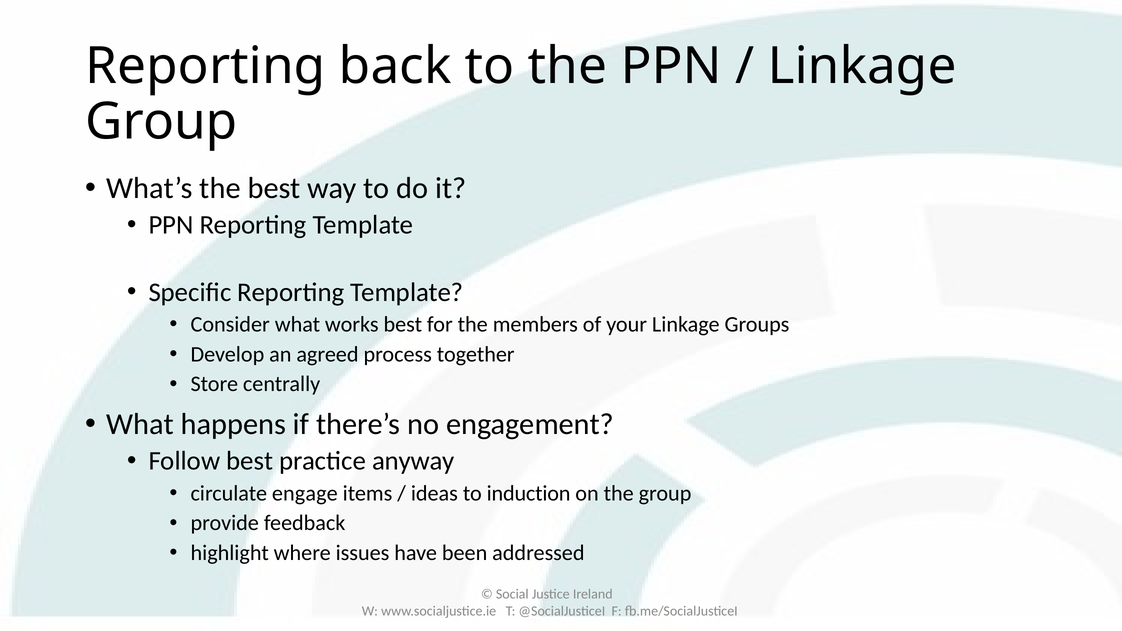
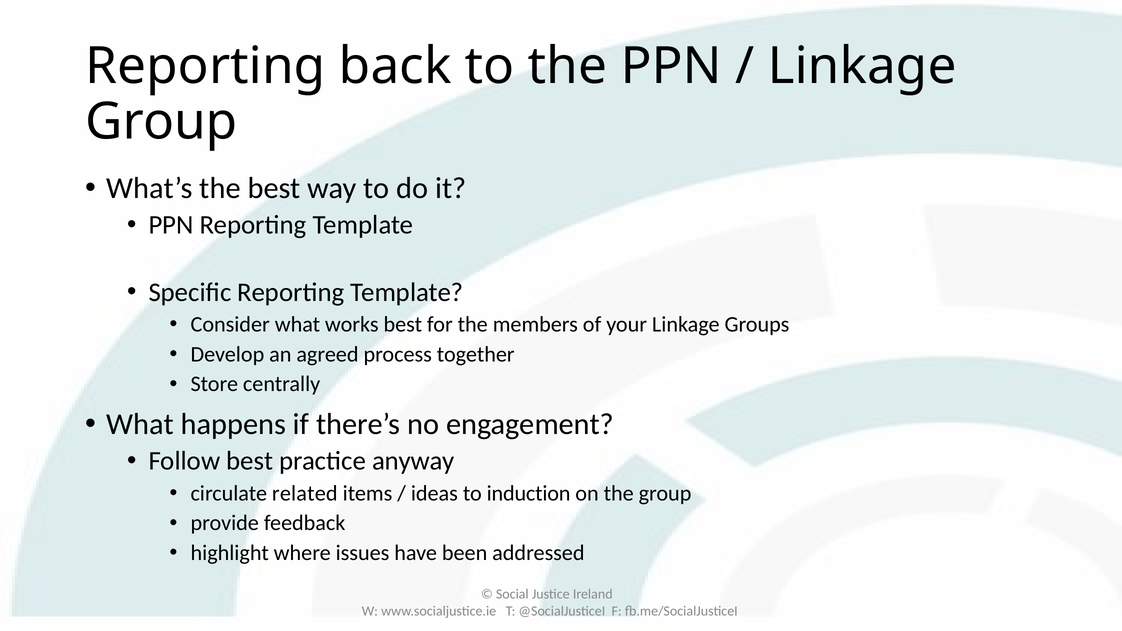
engage: engage -> related (305, 493)
